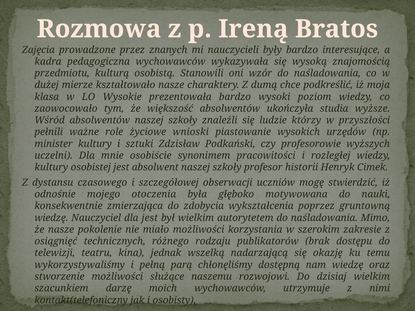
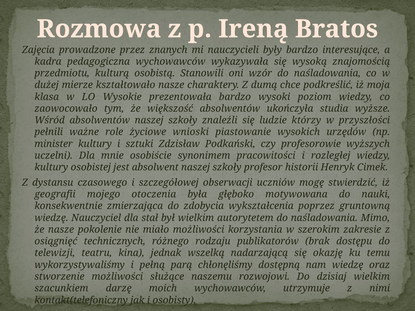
odnośnie: odnośnie -> geografii (55, 194)
dla jest: jest -> stał (150, 218)
